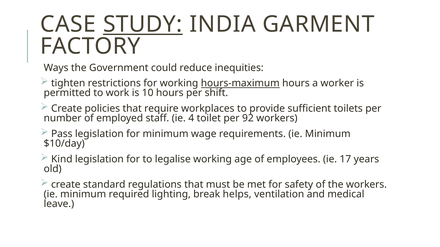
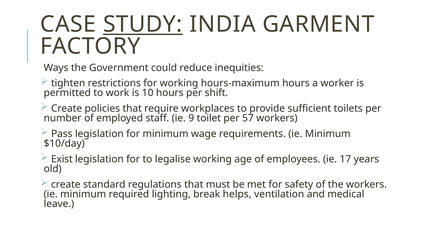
hours-maximum underline: present -> none (240, 83)
4: 4 -> 9 (191, 119)
92: 92 -> 57 (248, 119)
Kind: Kind -> Exist (62, 159)
